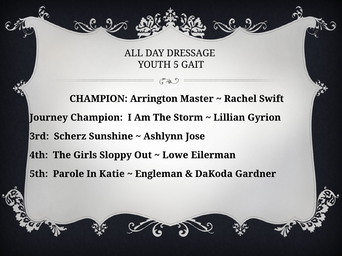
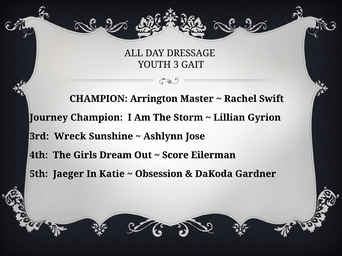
5: 5 -> 3 (176, 65)
Scherz: Scherz -> Wreck (70, 137)
Sloppy: Sloppy -> Dream (116, 155)
Lowe: Lowe -> Score (175, 155)
Parole: Parole -> Jaeger (68, 174)
Engleman: Engleman -> Obsession (159, 174)
